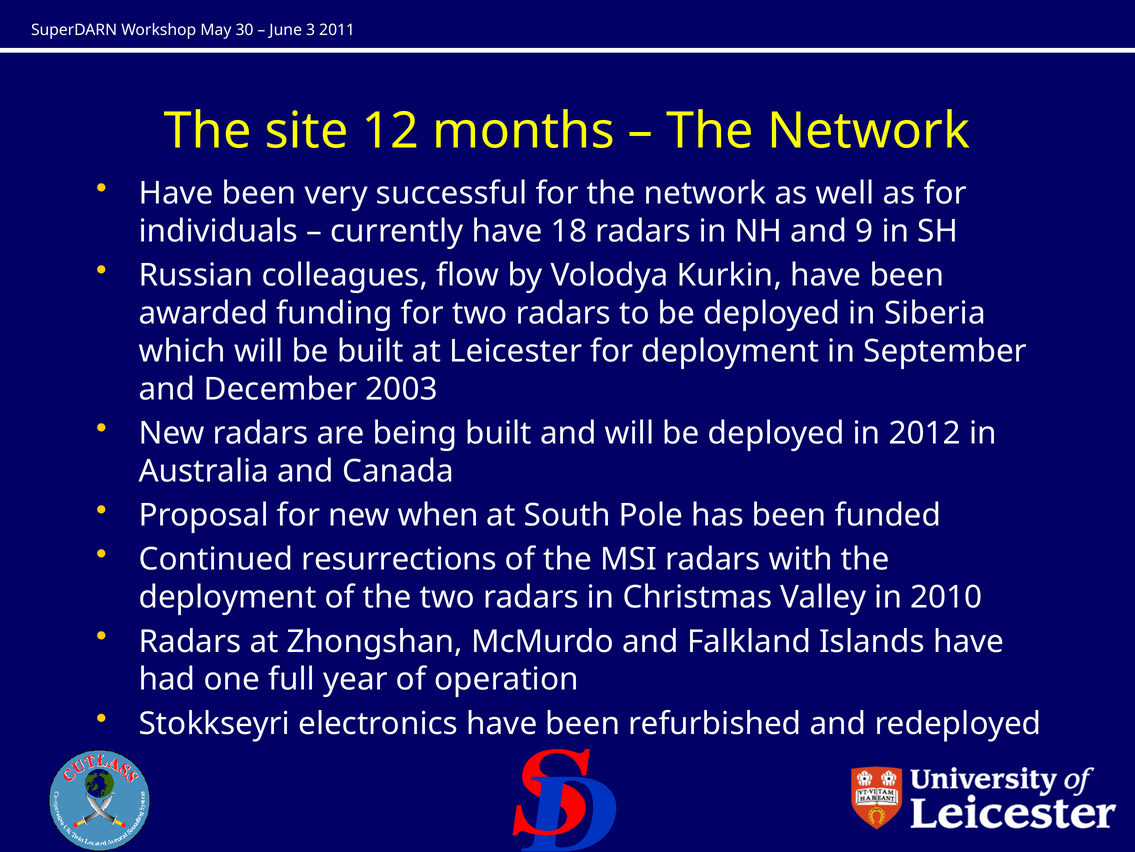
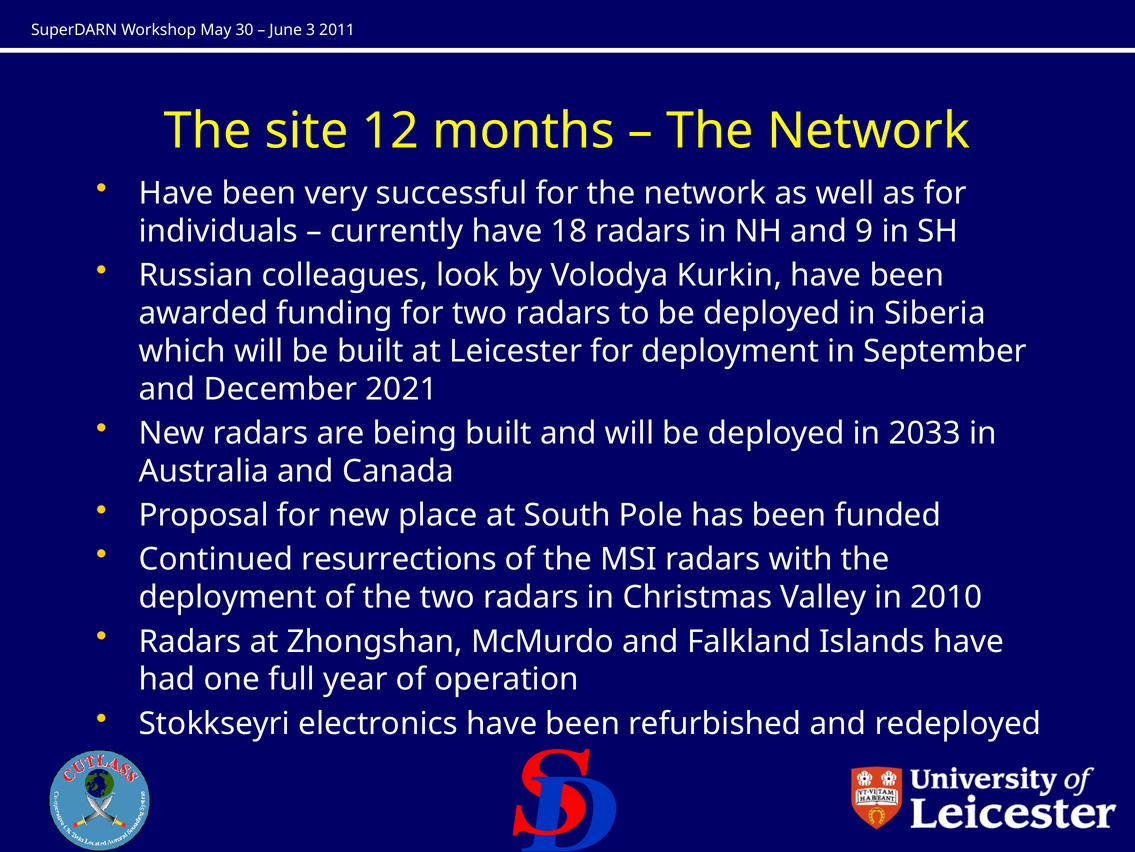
flow: flow -> look (468, 275)
2003: 2003 -> 2021 (401, 389)
2012: 2012 -> 2033 (925, 433)
when: when -> place (438, 515)
